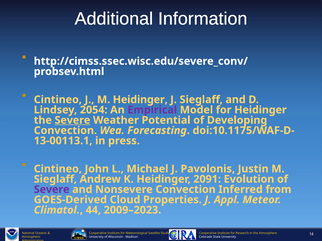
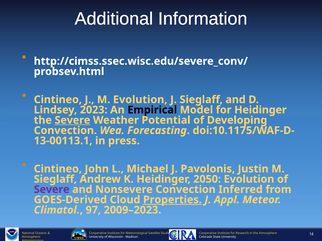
M Heidinger: Heidinger -> Evolution (140, 100)
2054: 2054 -> 2023 (94, 110)
Empirical colour: purple -> black (152, 110)
2091: 2091 -> 2050 (207, 180)
Properties underline: none -> present (172, 200)
44: 44 -> 97 (93, 210)
